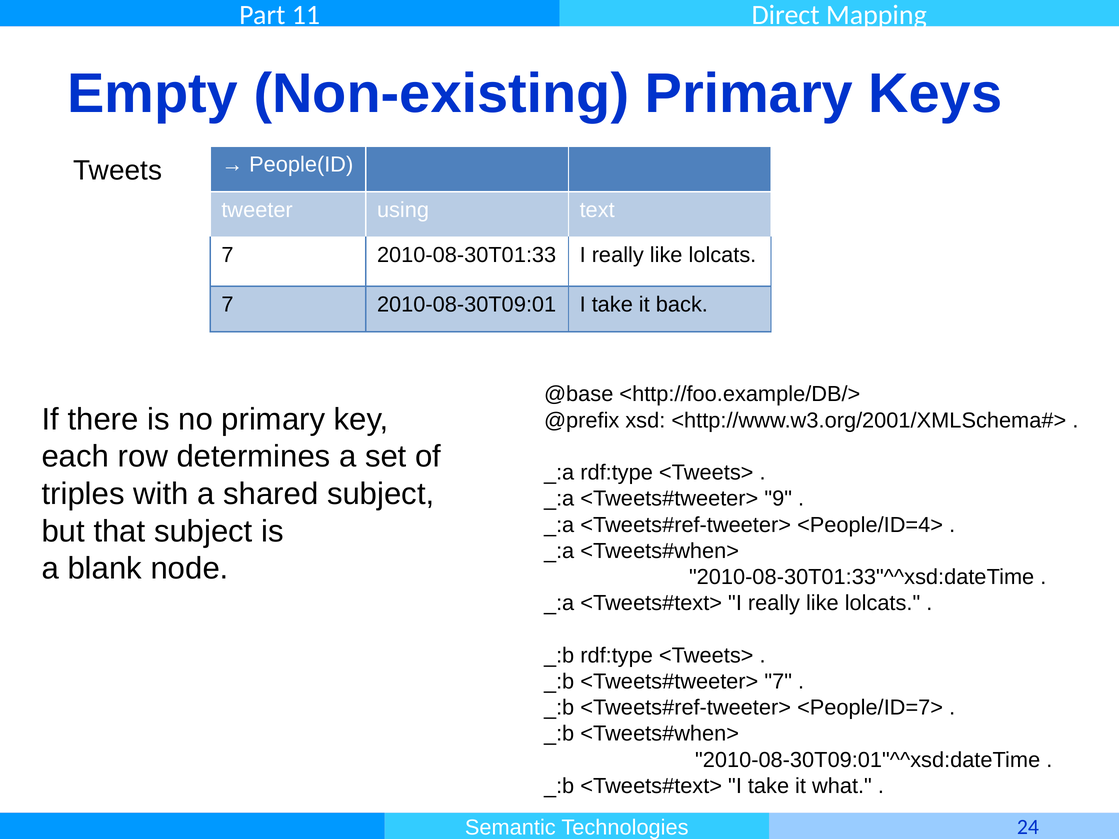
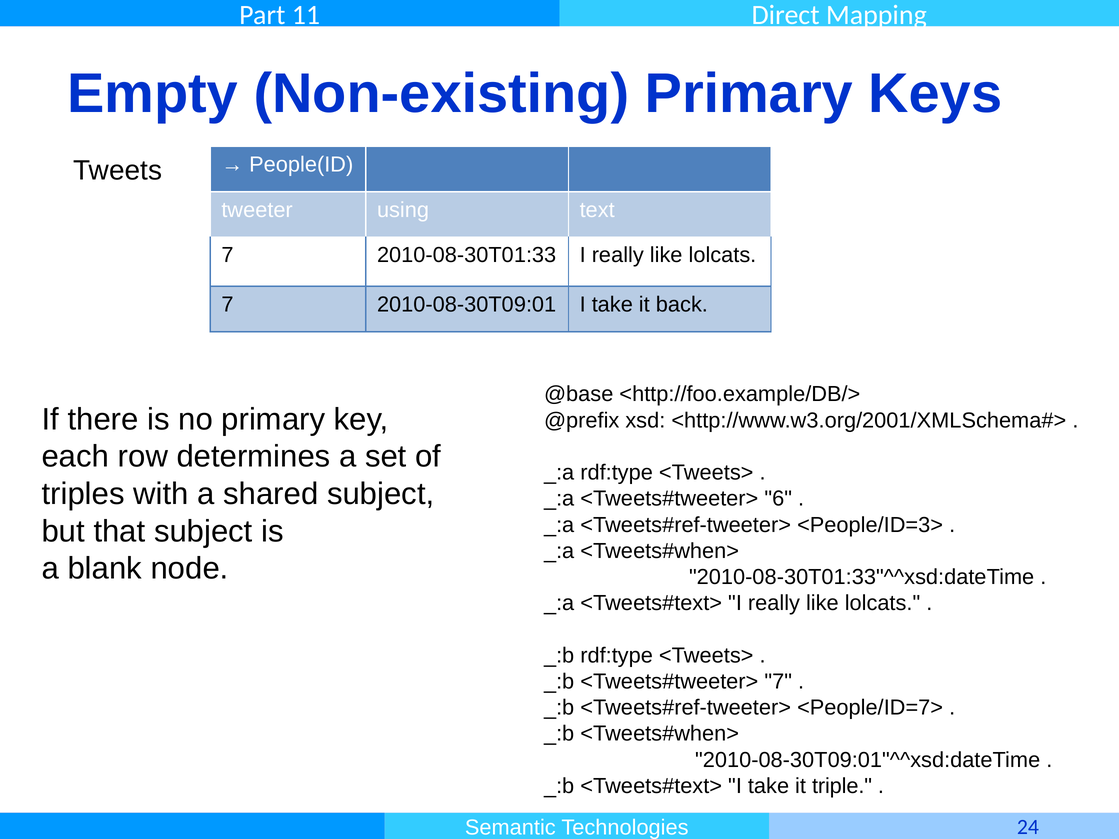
9: 9 -> 6 (778, 499)
<People/ID=4>: <People/ID=4> -> <People/ID=3> (870, 525)
what: what -> triple (842, 786)
